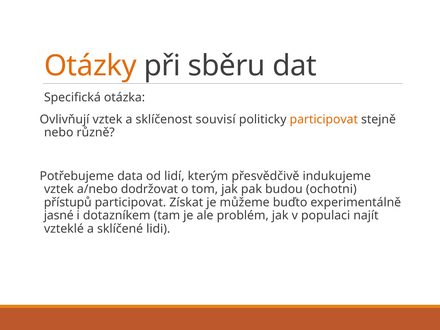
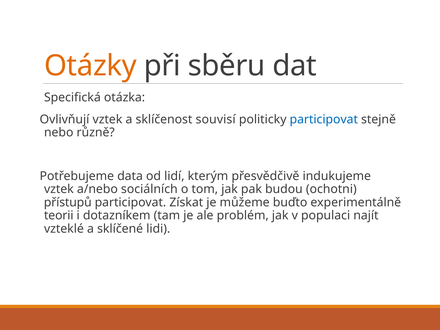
participovat colour: orange -> blue (324, 119)
dodržovat: dodržovat -> sociálních (149, 189)
jasné: jasné -> teorii (59, 216)
